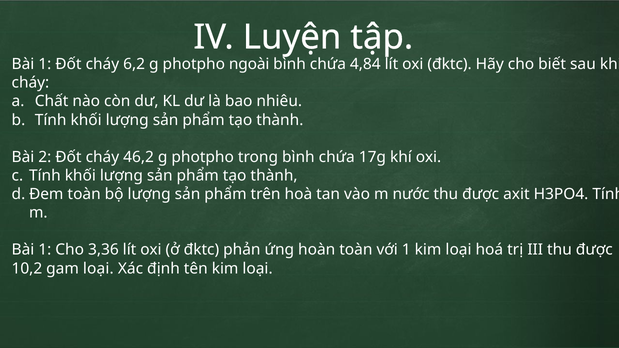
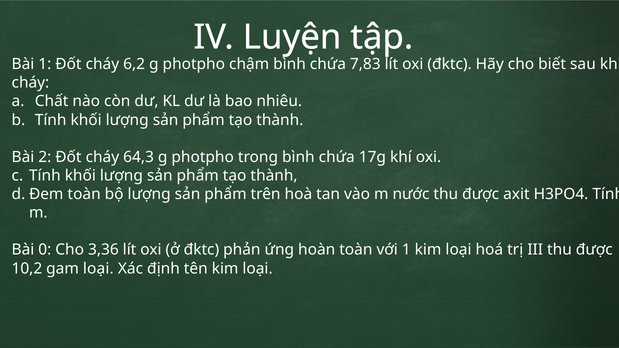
ngoài: ngoài -> chậm (249, 64)
4,84: 4,84 -> 7,83 (365, 64)
46,2: 46,2 -> 64,3 (139, 157)
1: 1 -> 0 (45, 250)
